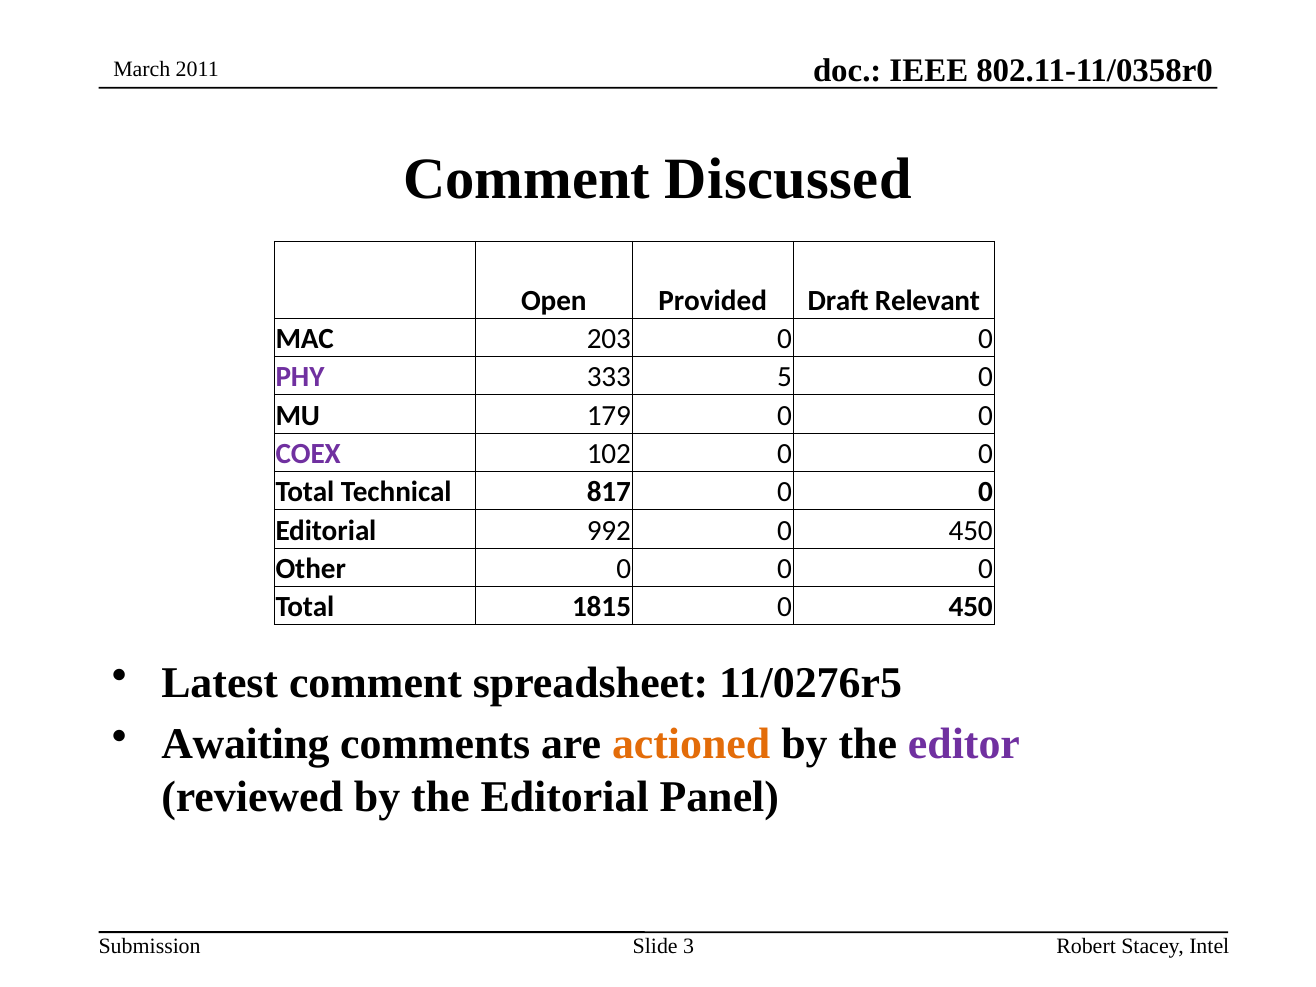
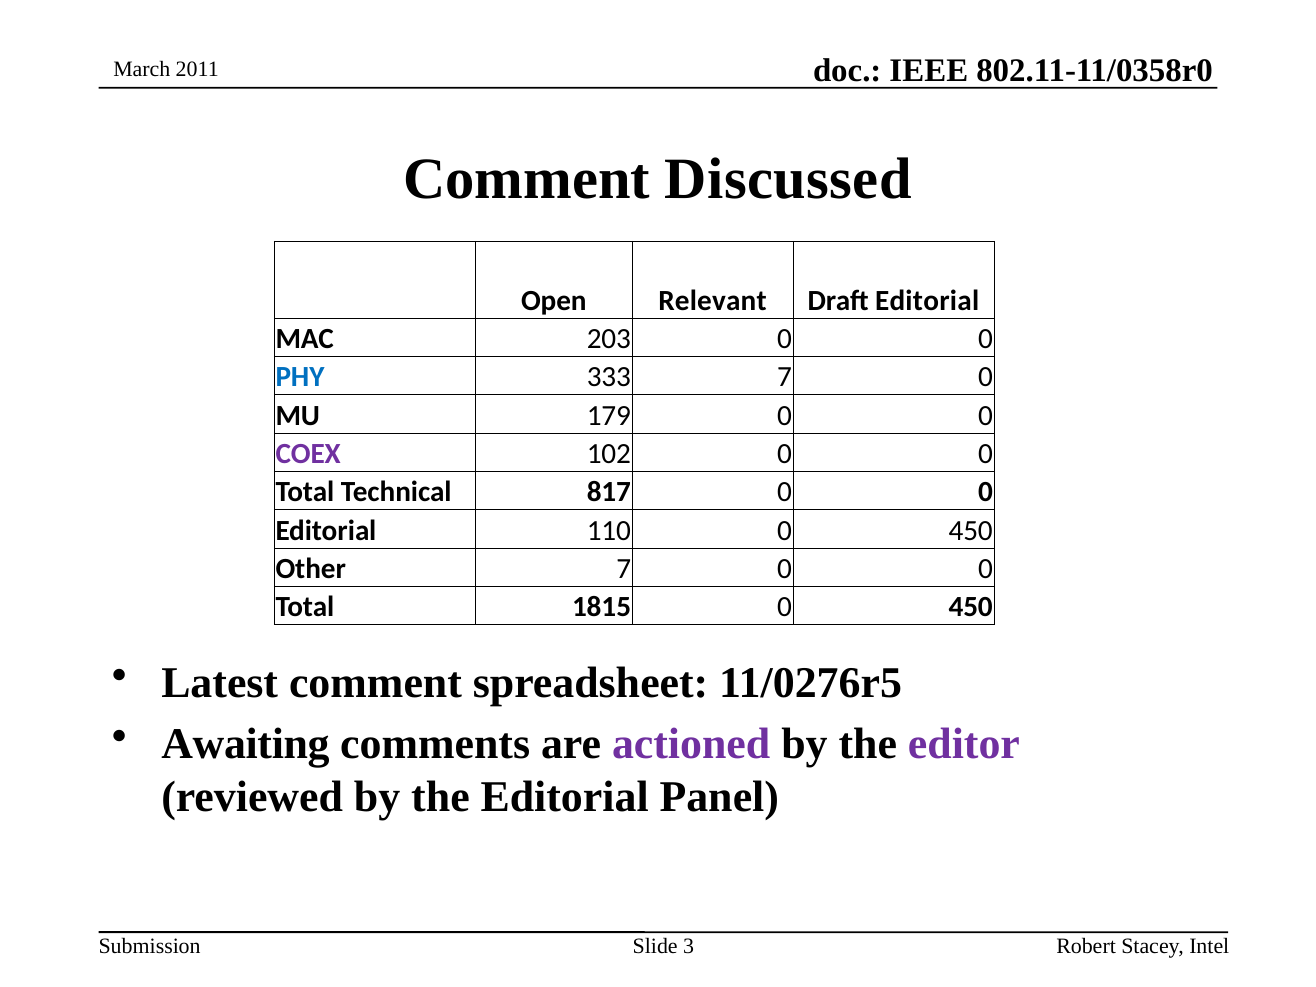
Provided: Provided -> Relevant (712, 300)
Draft Relevant: Relevant -> Editorial (927, 300)
PHY colour: purple -> blue (300, 377)
333 5: 5 -> 7 (785, 377)
992: 992 -> 110 (609, 531)
Other 0: 0 -> 7 (624, 569)
actioned colour: orange -> purple (691, 744)
